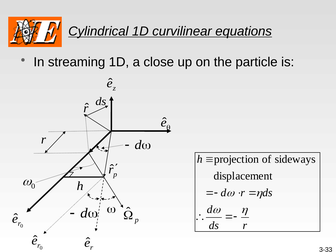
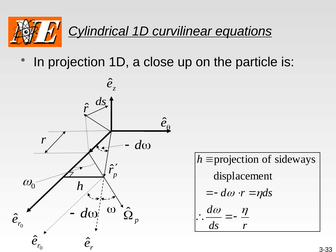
In streaming: streaming -> projection (77, 62)
